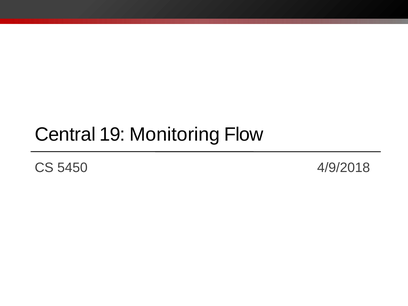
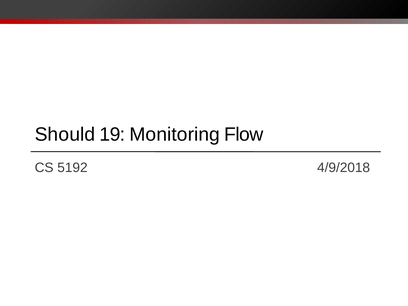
Central: Central -> Should (65, 134)
5450: 5450 -> 5192 (72, 168)
